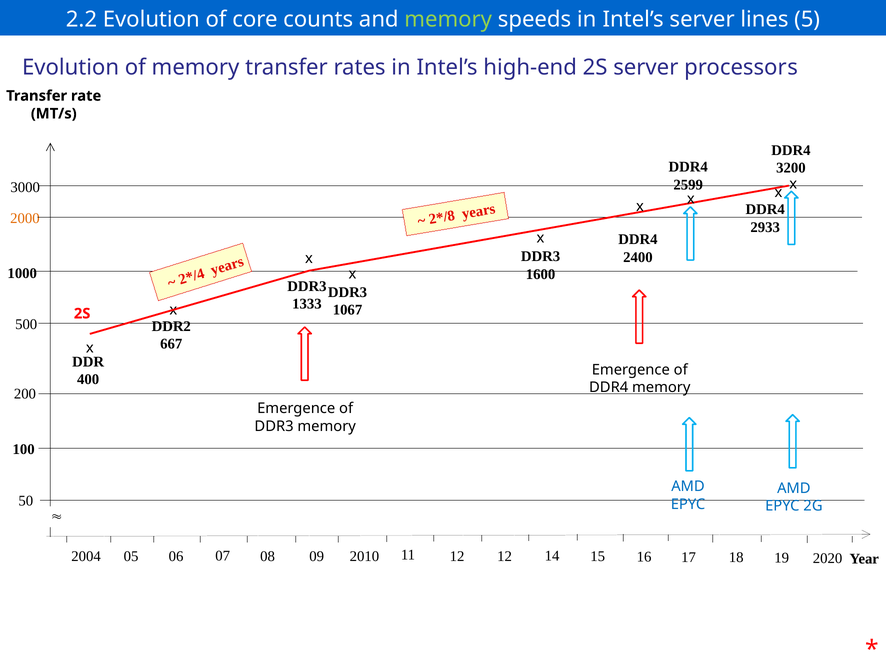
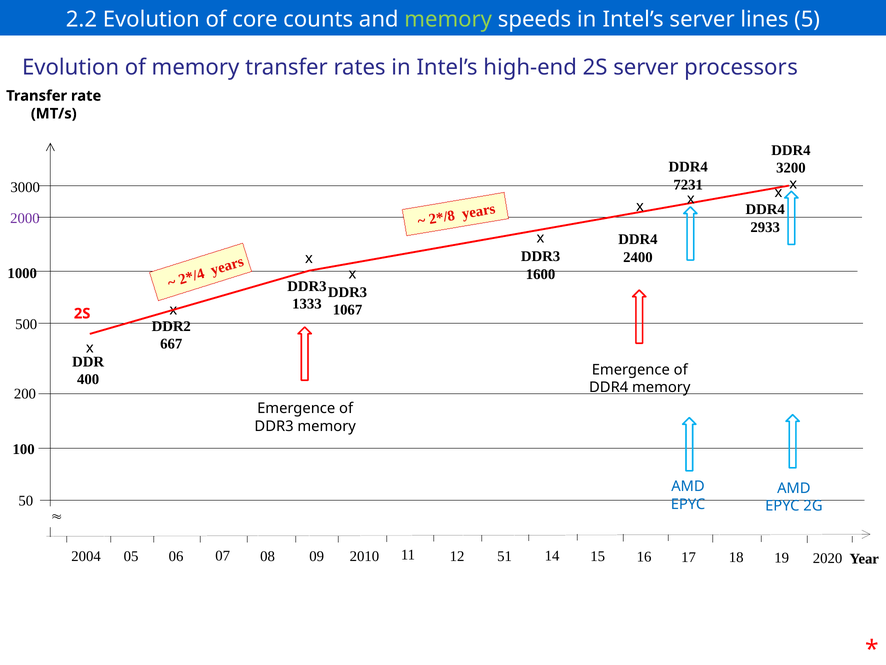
2599: 2599 -> 7231 (688, 185)
2000 colour: orange -> purple (25, 218)
12 12: 12 -> 51 (505, 556)
